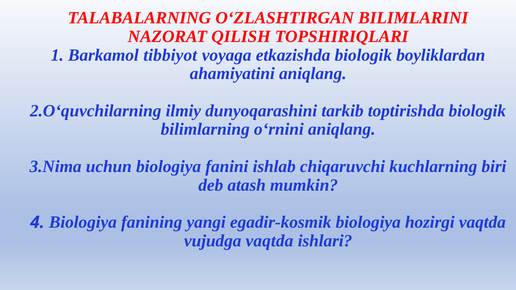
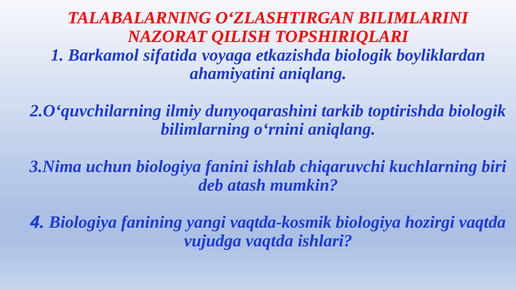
tibbiyot: tibbiyot -> sifatida (170, 55)
egadir-kosmik: egadir-kosmik -> vaqtda-kosmik (281, 222)
